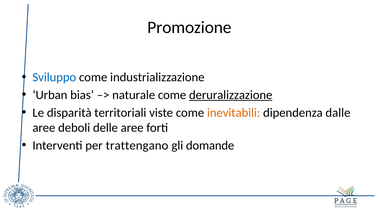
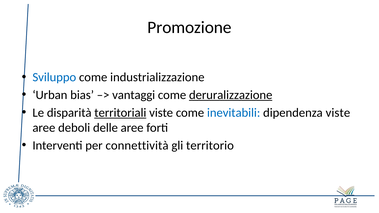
naturale: naturale -> vantaggi (134, 95)
territoriali underline: none -> present (120, 113)
inevitabili colour: orange -> blue (234, 113)
dipendenza dalle: dalle -> viste (338, 113)
trattengano: trattengano -> connettività (137, 146)
domande: domande -> territorio (210, 146)
